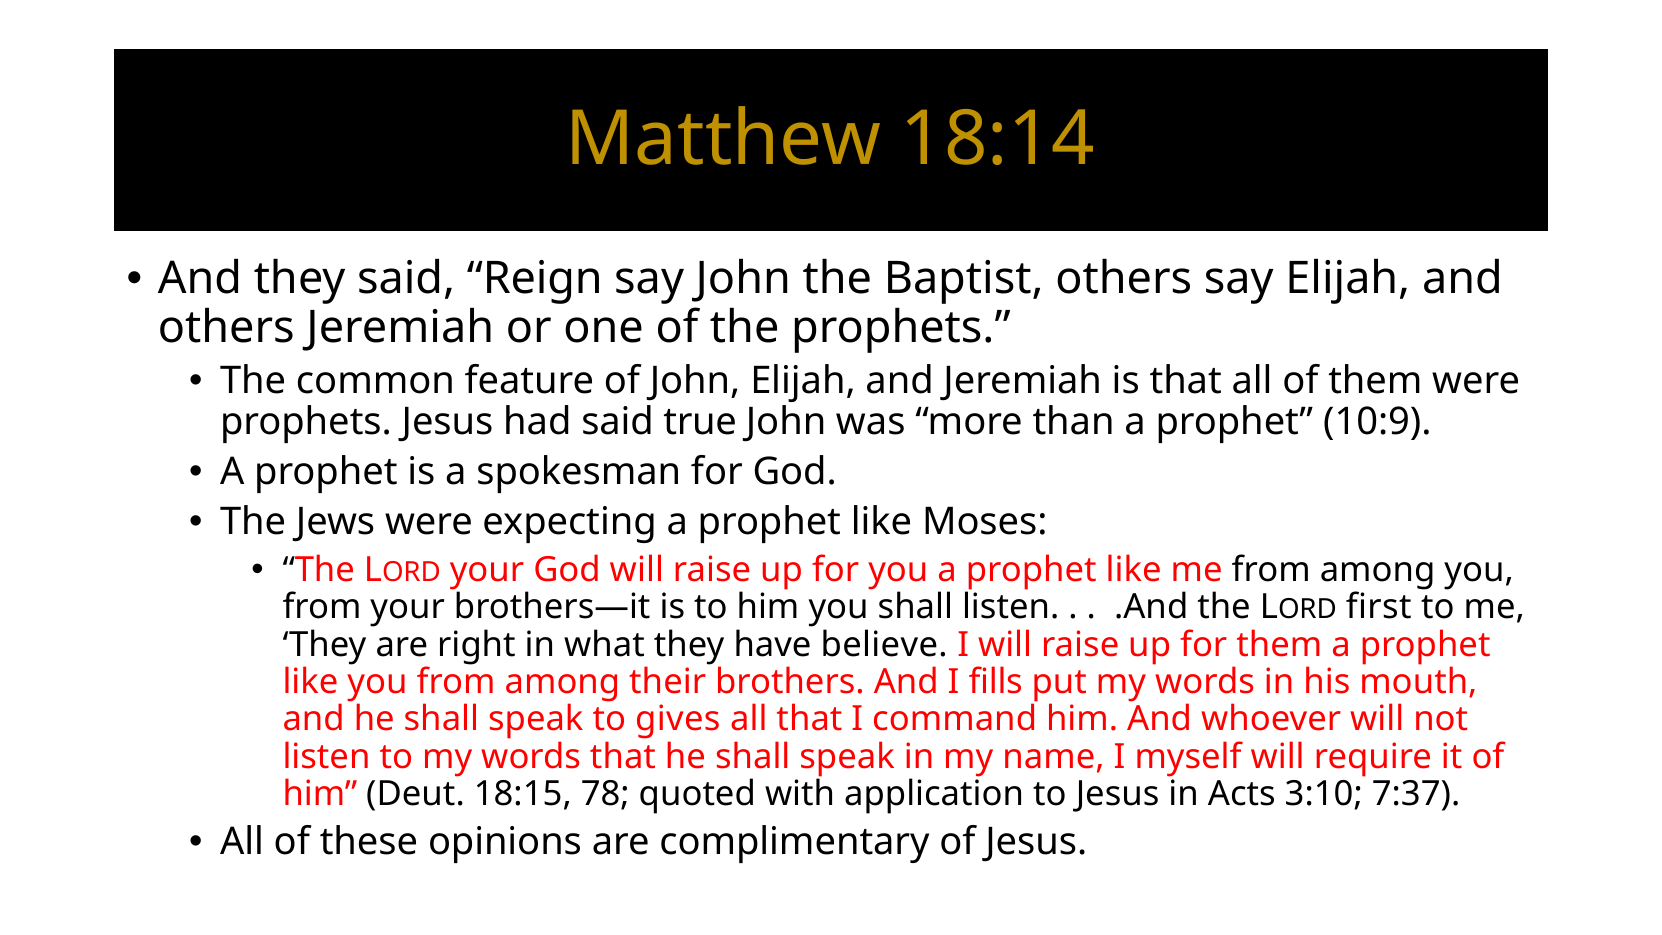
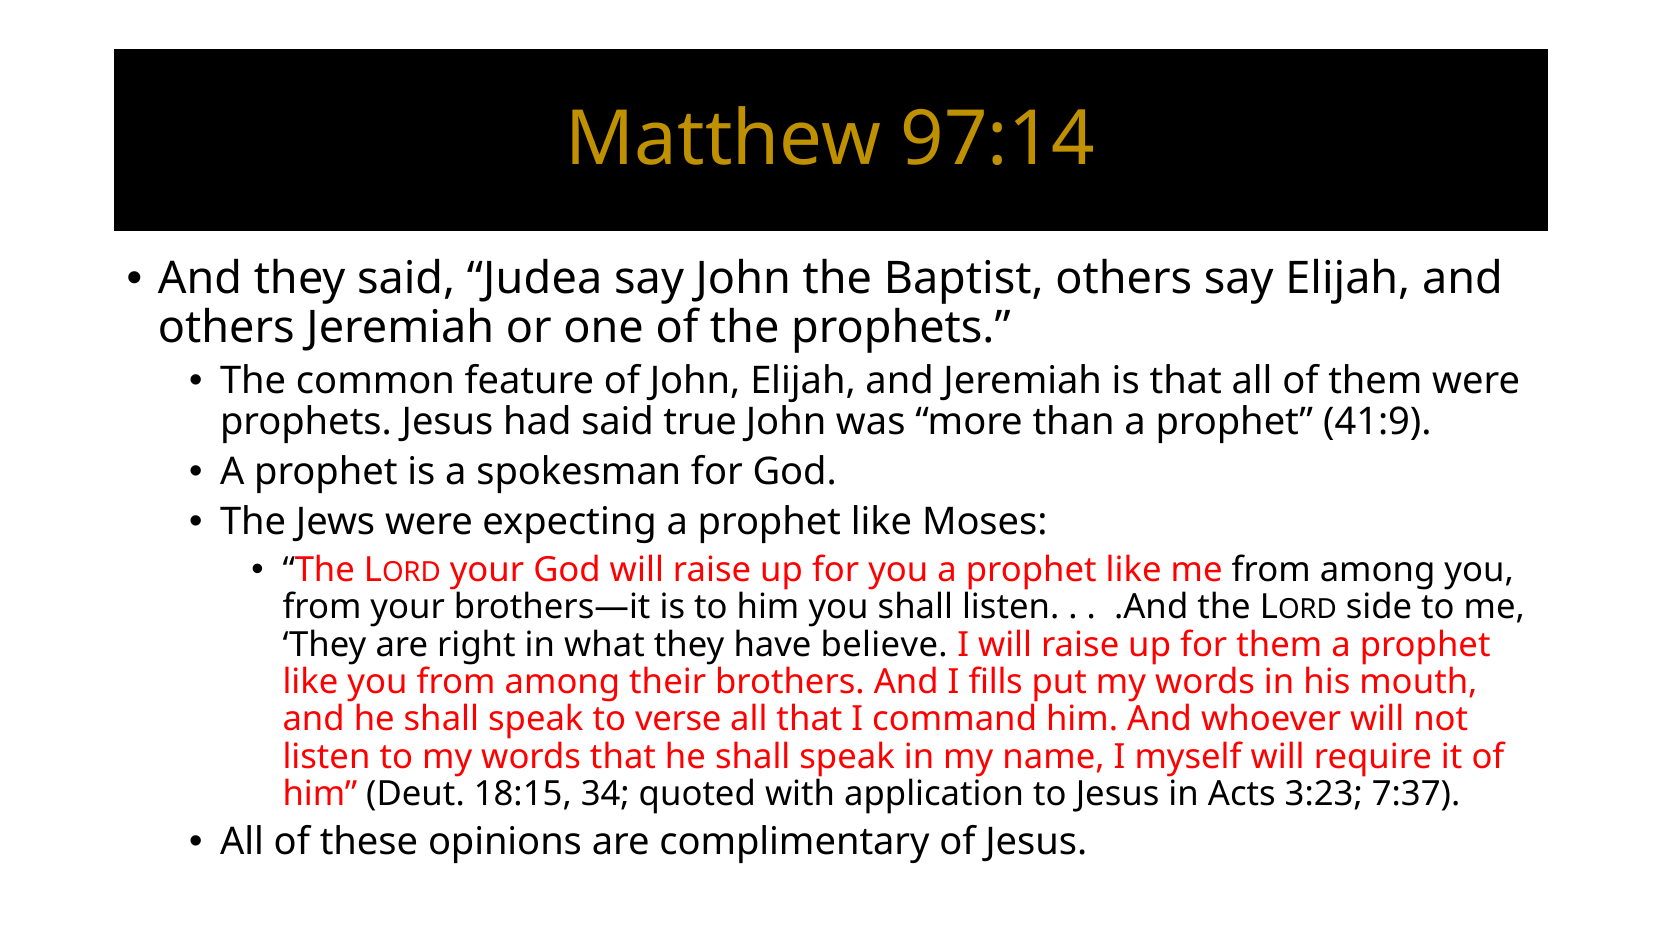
18:14: 18:14 -> 97:14 (998, 140)
Reign: Reign -> Judea (535, 279)
10:9: 10:9 -> 41:9 (1377, 422)
first: first -> side (1379, 607)
gives: gives -> verse (678, 719)
78: 78 -> 34 (605, 794)
3:10: 3:10 -> 3:23 (1324, 794)
